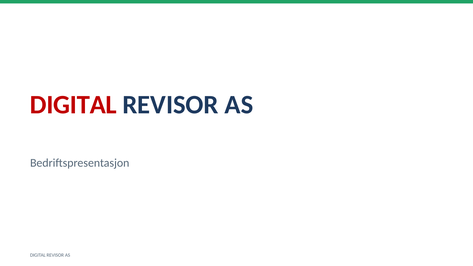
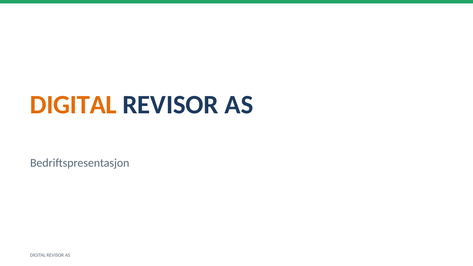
DIGITAL colour: red -> orange (73, 105)
